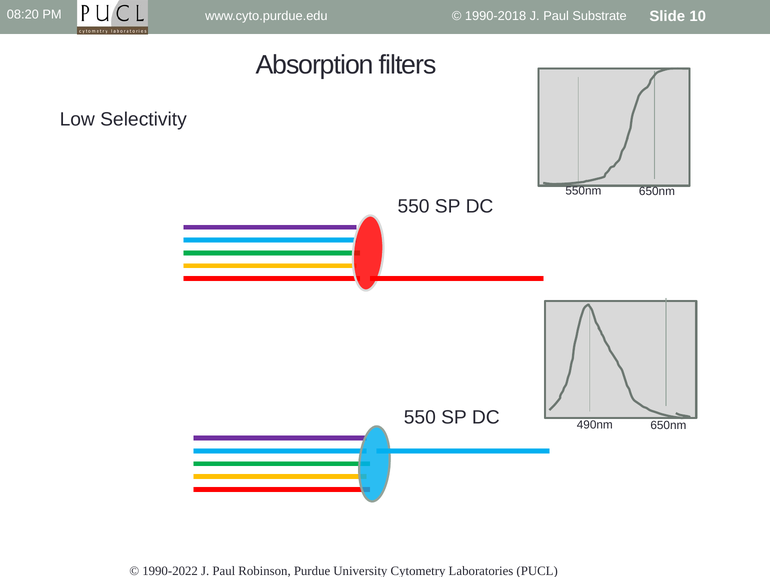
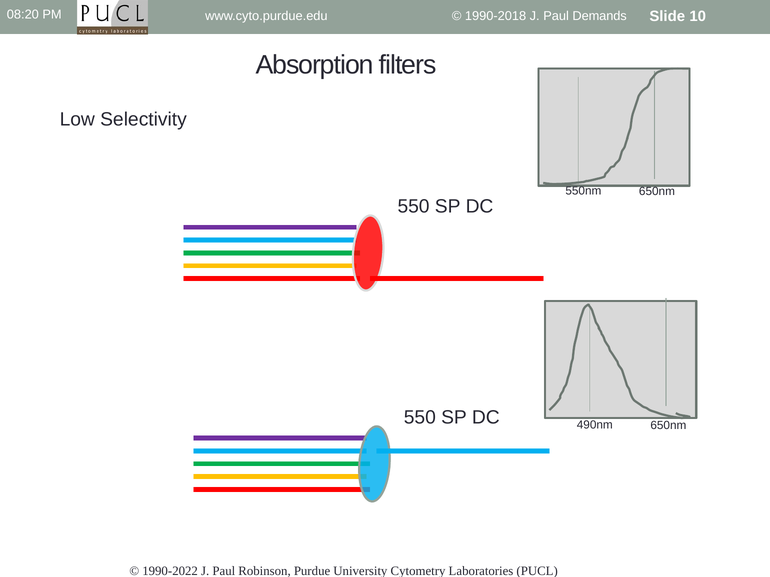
Substrate: Substrate -> Demands (600, 16)
